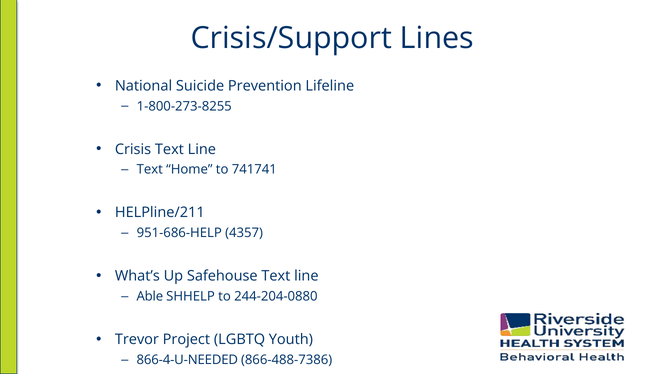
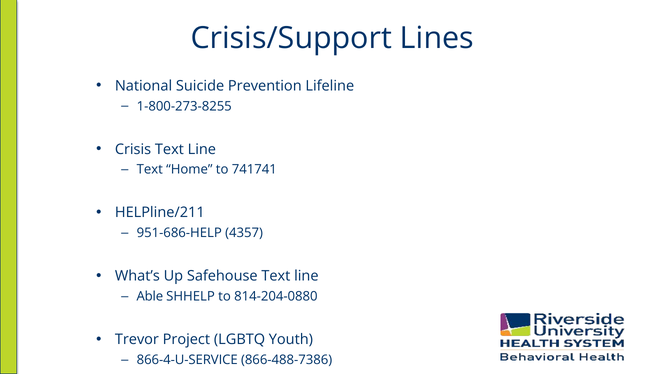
244-204-0880: 244-204-0880 -> 814-204-0880 (276, 297)
866-4-U-NEEDED: 866-4-U-NEEDED -> 866-4-U-SERVICE (187, 360)
